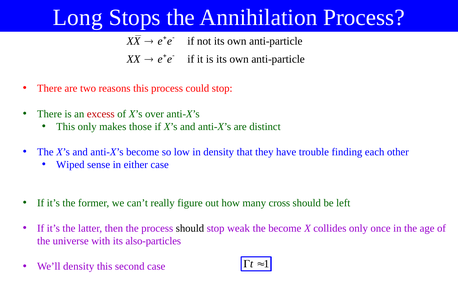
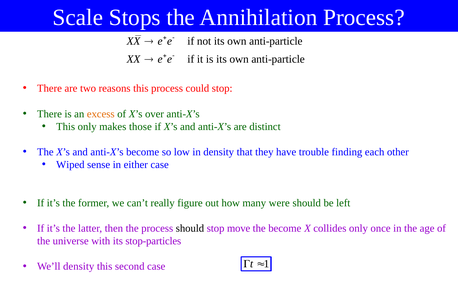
Long: Long -> Scale (78, 17)
excess colour: red -> orange (101, 114)
cross: cross -> were (279, 203)
weak: weak -> move (239, 229)
also-particles: also-particles -> stop-particles (153, 241)
